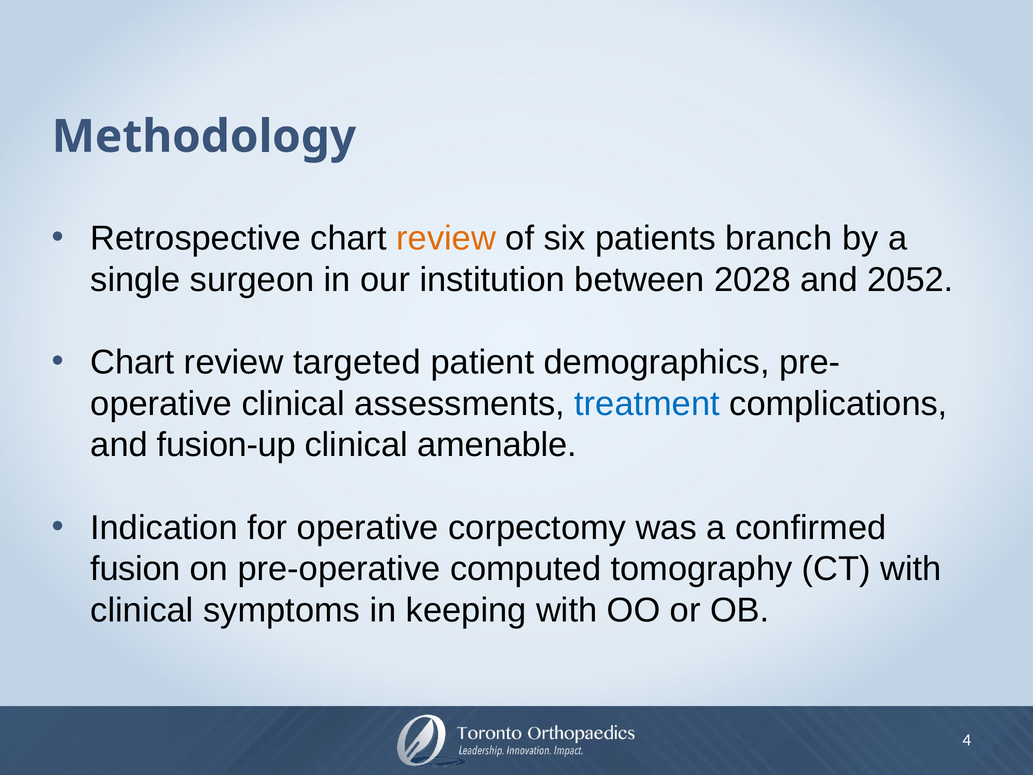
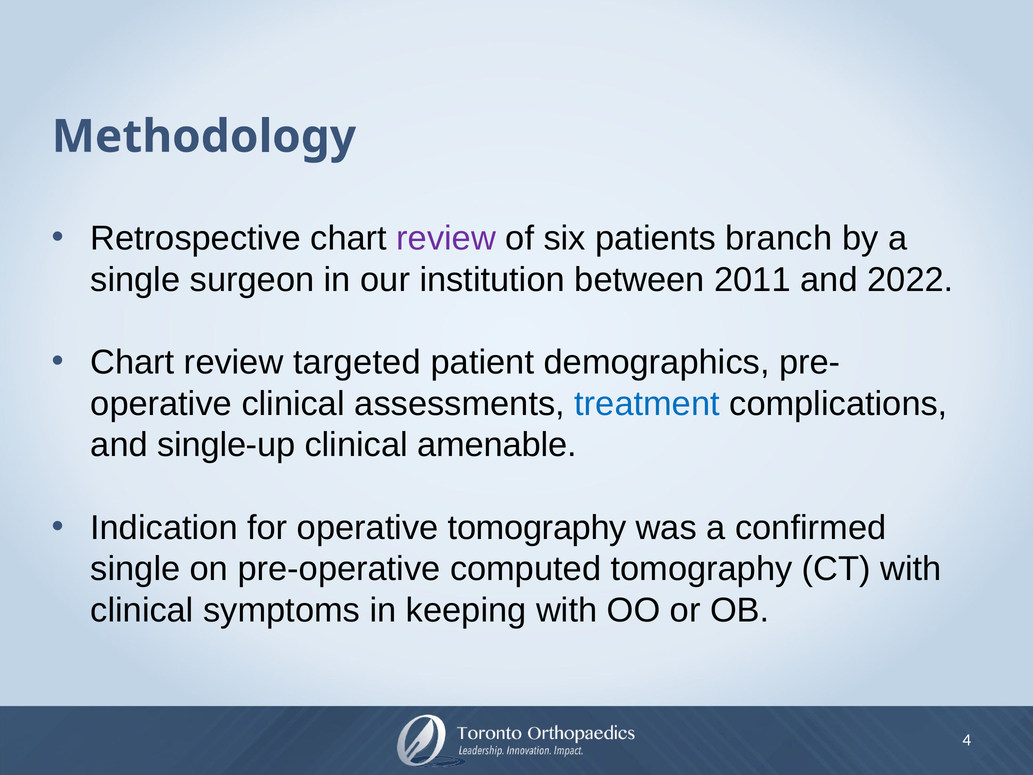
review colour: orange -> purple (446, 238)
2028: 2028 -> 2011 (752, 280)
2052: 2052 -> 2022 (910, 280)
fusion-up: fusion-up -> single-up (226, 445)
operative corpectomy: corpectomy -> tomography (537, 528)
fusion: fusion -> single (135, 569)
